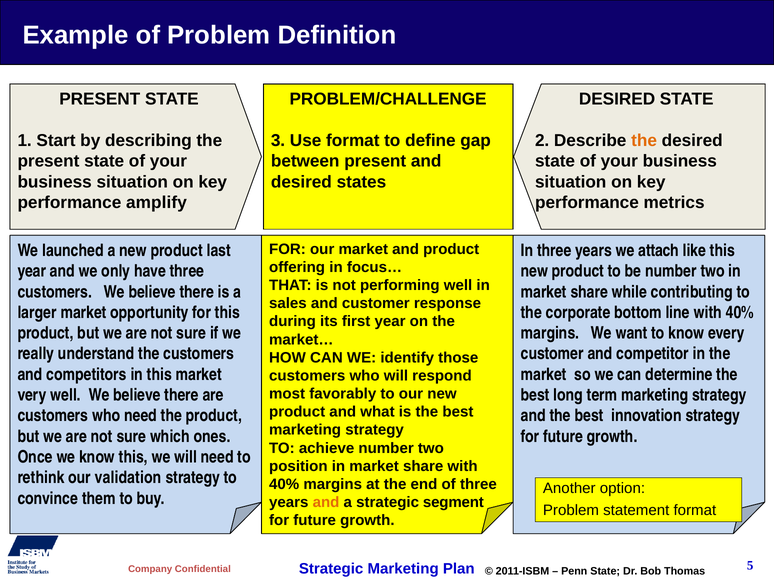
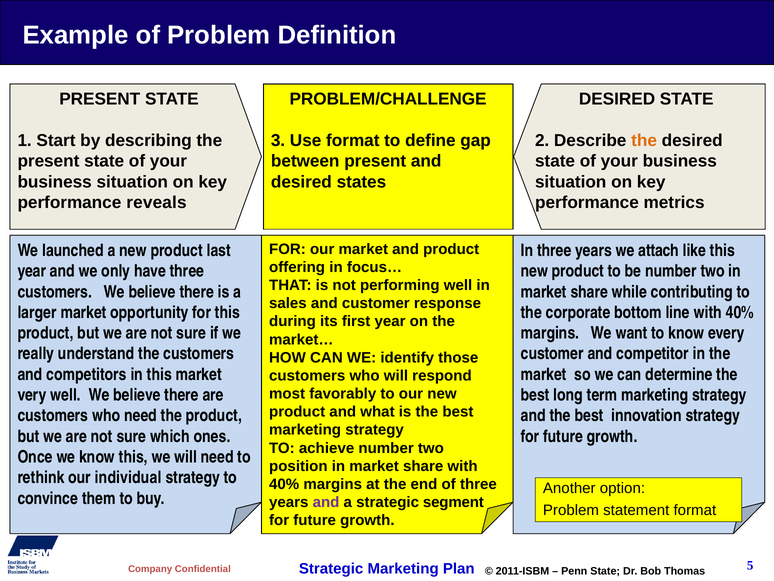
amplify: amplify -> reveals (156, 202)
validation: validation -> individual (128, 477)
and colour: orange -> purple (326, 502)
